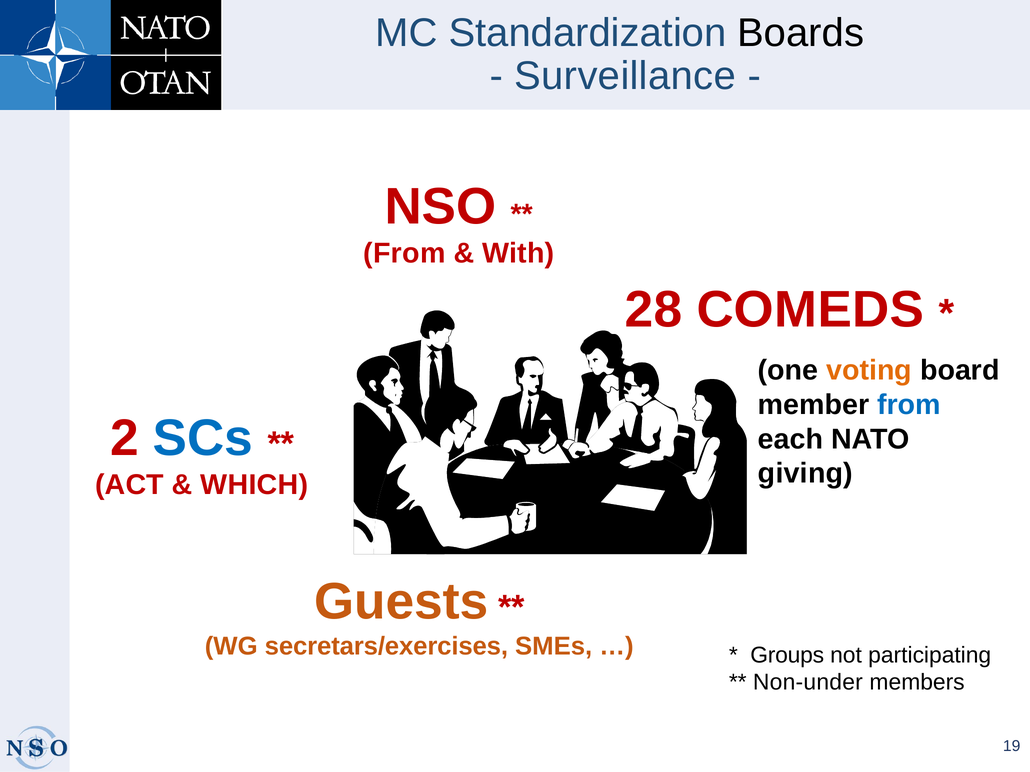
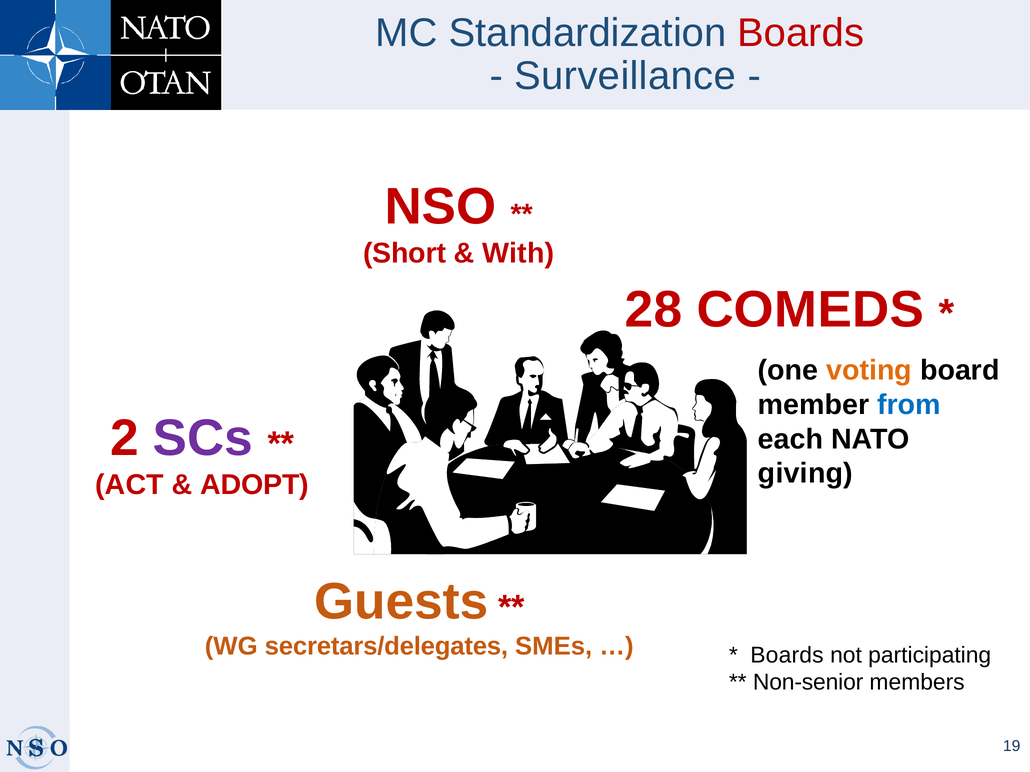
Boards colour: black -> red (801, 33)
From: From -> Short (405, 253)
SCs colour: blue -> purple (203, 439)
WHICH: WHICH -> ADOPT (255, 485)
secretars/exercises: secretars/exercises -> secretars/delegates (386, 647)
Groups: Groups -> Boards (787, 655)
Non-under: Non-under -> Non-senior (808, 683)
